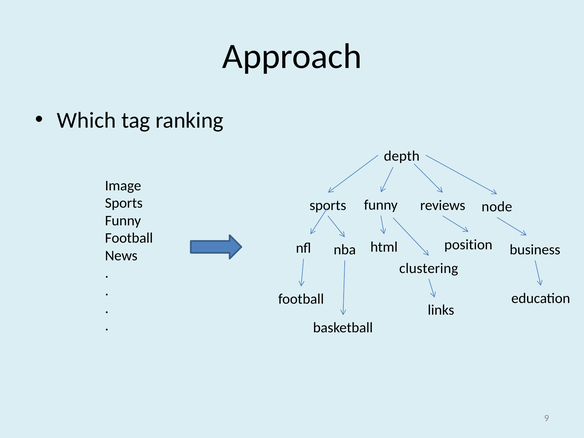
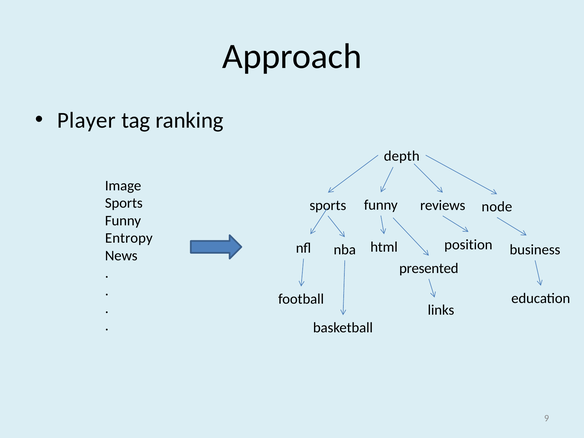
Which: Which -> Player (87, 120)
Football: Football -> Entropy (129, 238)
clustering: clustering -> presented (429, 268)
